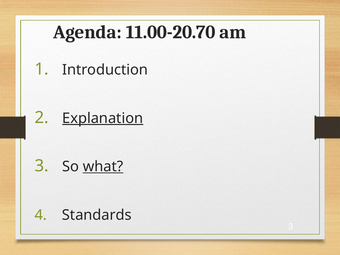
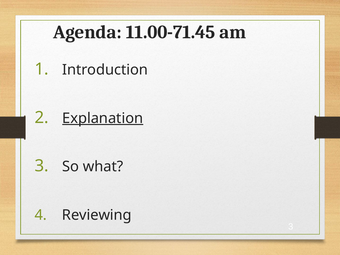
11.00-20.70: 11.00-20.70 -> 11.00-71.45 (171, 32)
what underline: present -> none (103, 167)
Standards: Standards -> Reviewing (97, 215)
